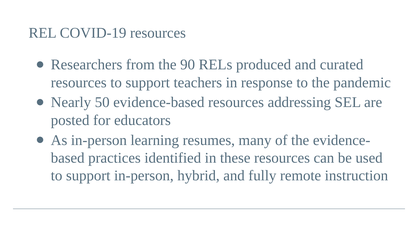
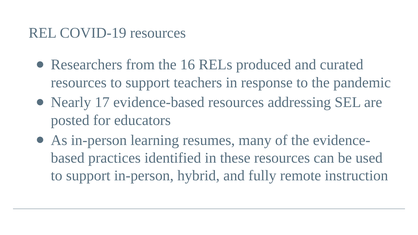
90: 90 -> 16 (188, 65)
50: 50 -> 17 (102, 102)
